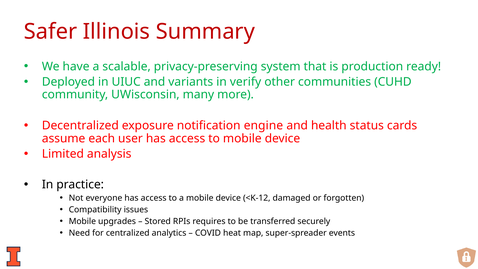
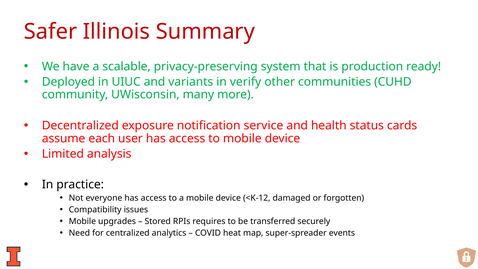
engine: engine -> service (263, 125)
